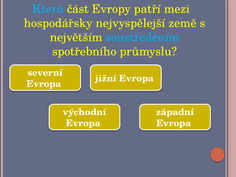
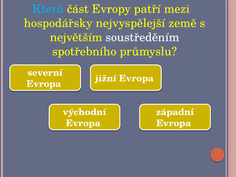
soustředěním colour: light blue -> white (143, 37)
